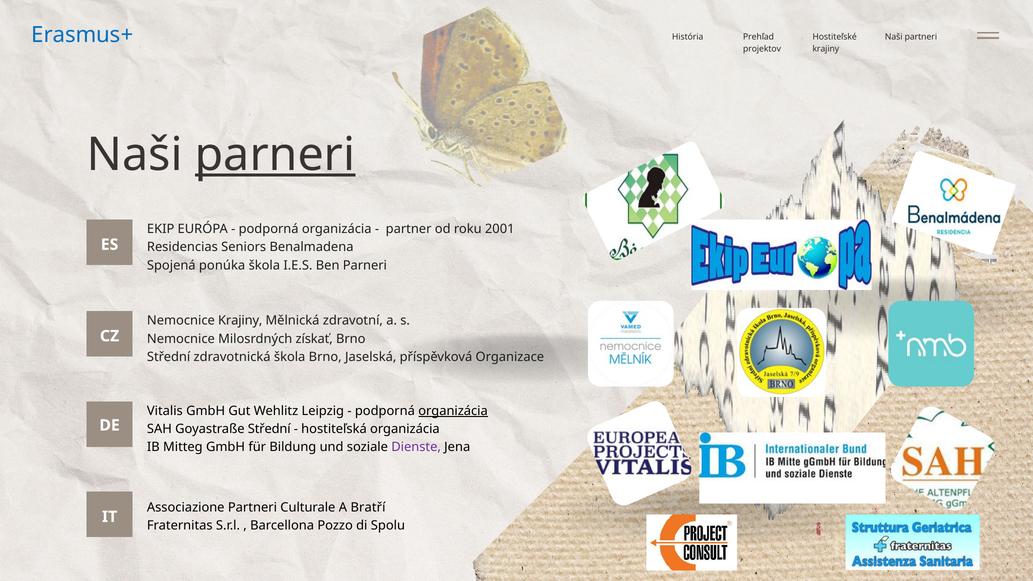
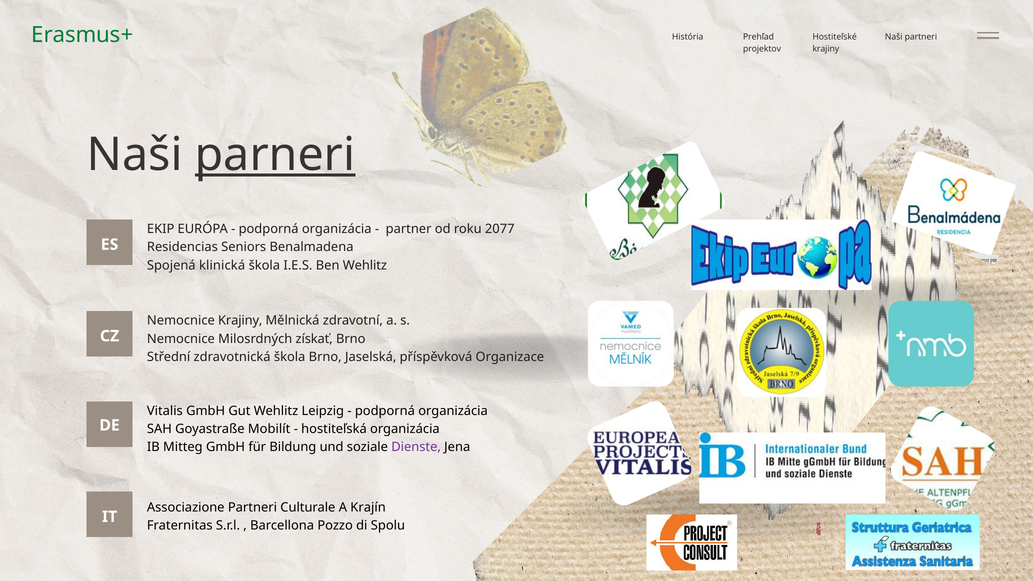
Erasmus+ colour: blue -> green (82, 35)
2001: 2001 -> 2077 (500, 229)
ponúka: ponúka -> klinická (222, 265)
Ben Parneri: Parneri -> Wehlitz (365, 265)
organizácia underline: present -> none (453, 411)
Goyastraße Střední: Střední -> Mobilít (269, 429)
Bratří: Bratří -> Krajín (368, 508)
